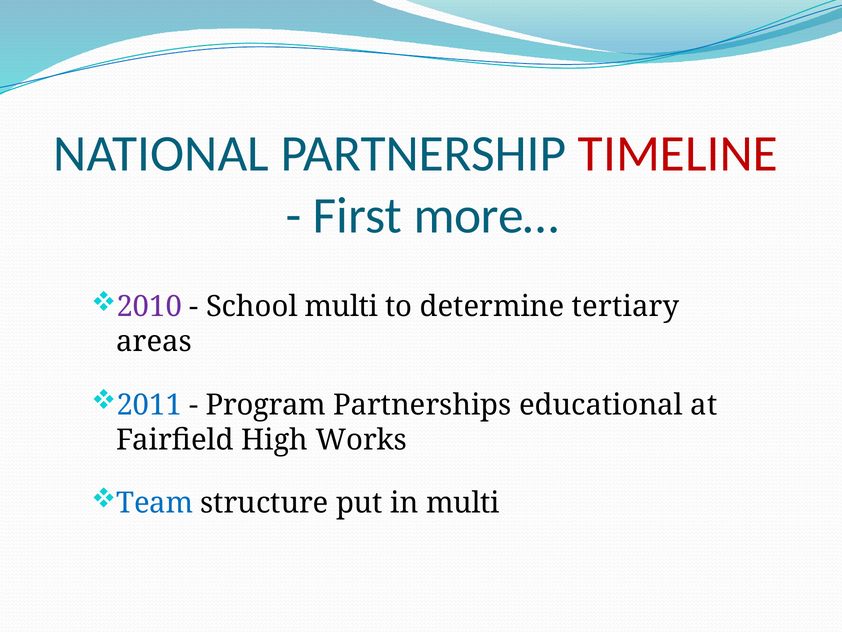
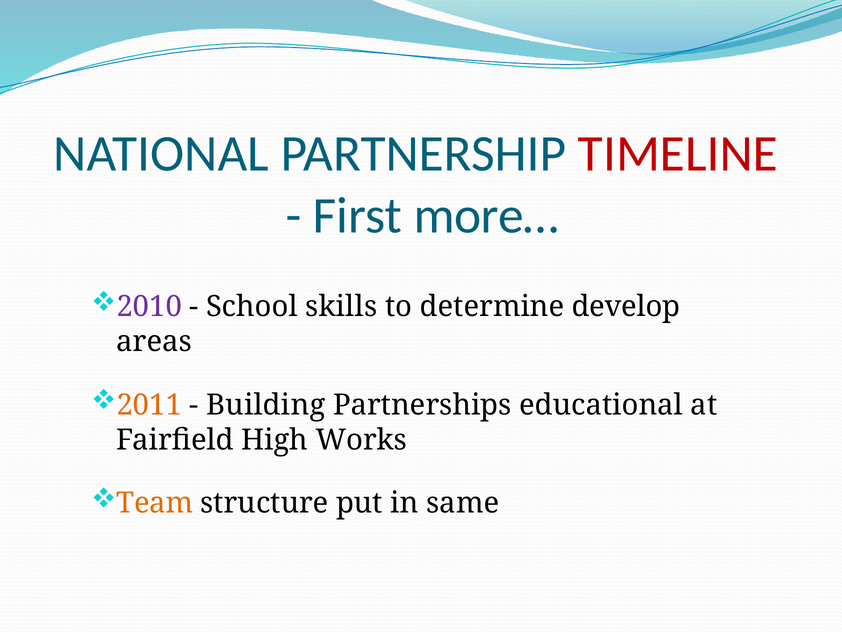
School multi: multi -> skills (341, 306)
tertiary: tertiary -> develop (626, 306)
2011 colour: blue -> orange (149, 405)
Program: Program -> Building (266, 405)
Team colour: blue -> orange (155, 503)
in multi: multi -> same (463, 503)
